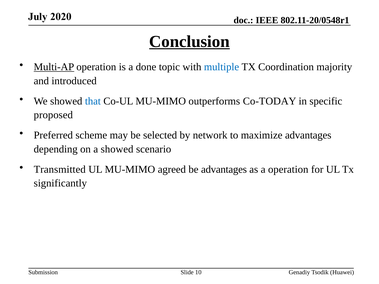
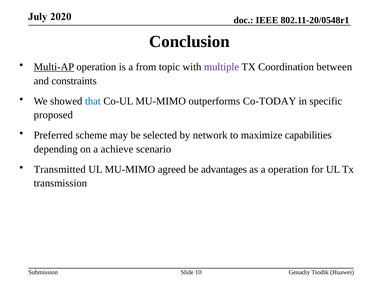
Conclusion underline: present -> none (189, 42)
done: done -> from (146, 67)
multiple colour: blue -> purple (222, 67)
majority: majority -> between (334, 67)
introduced: introduced -> constraints (74, 81)
maximize advantages: advantages -> capabilities (308, 135)
a showed: showed -> achieve (117, 149)
significantly: significantly -> transmission (60, 183)
